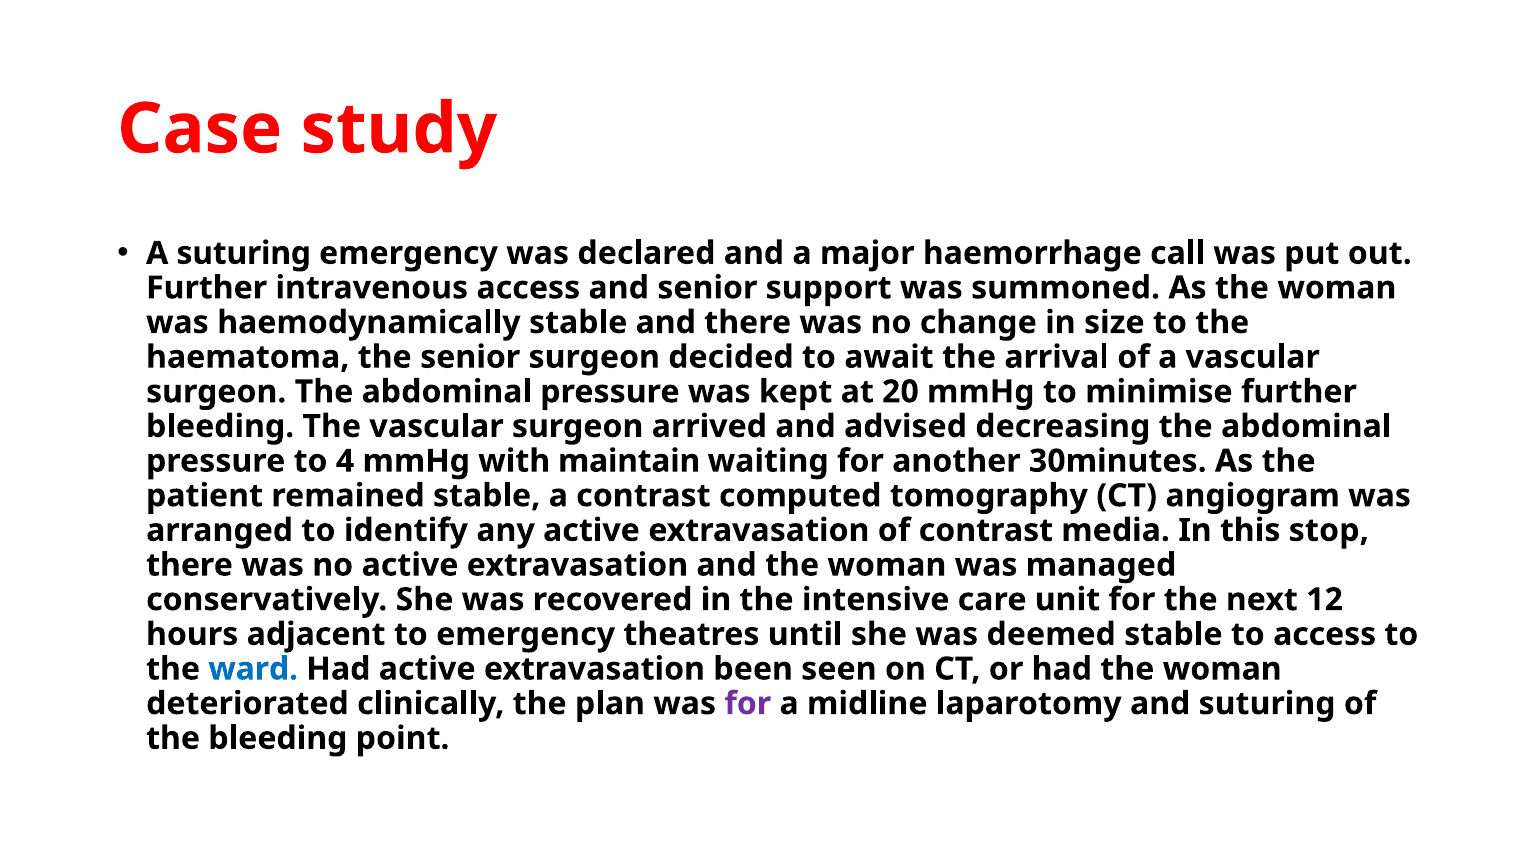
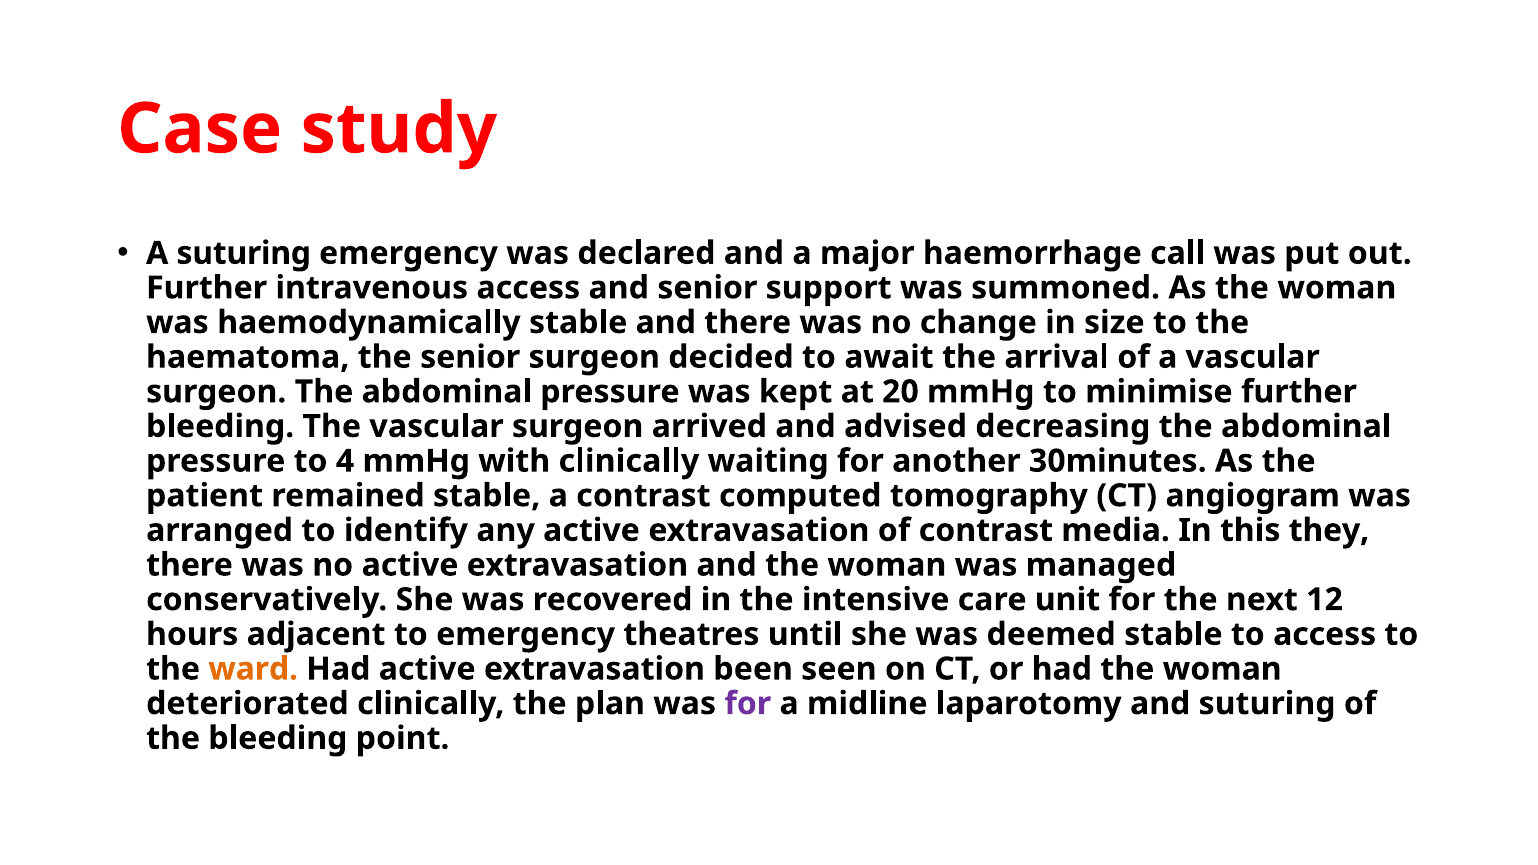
with maintain: maintain -> clinically (629, 461)
stop: stop -> they (1329, 530)
ward colour: blue -> orange (253, 669)
